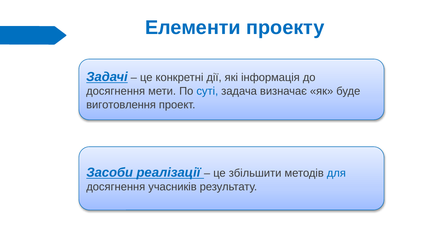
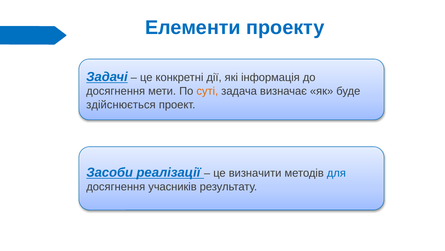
суті colour: blue -> orange (207, 91)
виготовлення: виготовлення -> здійснюється (121, 104)
збільшити: збільшити -> визначити (255, 173)
